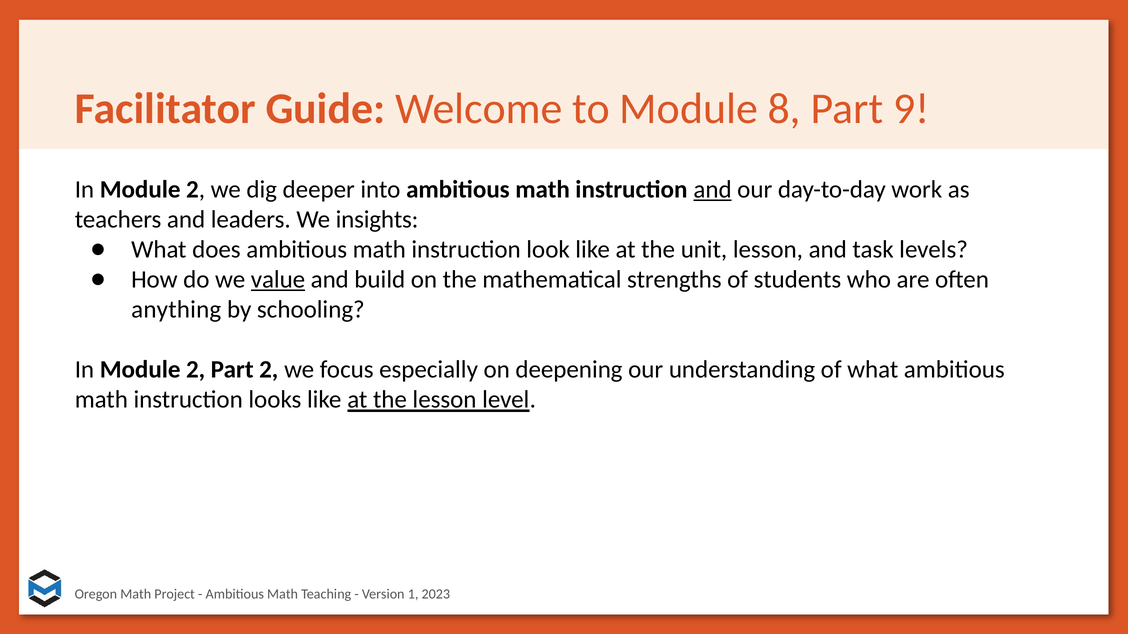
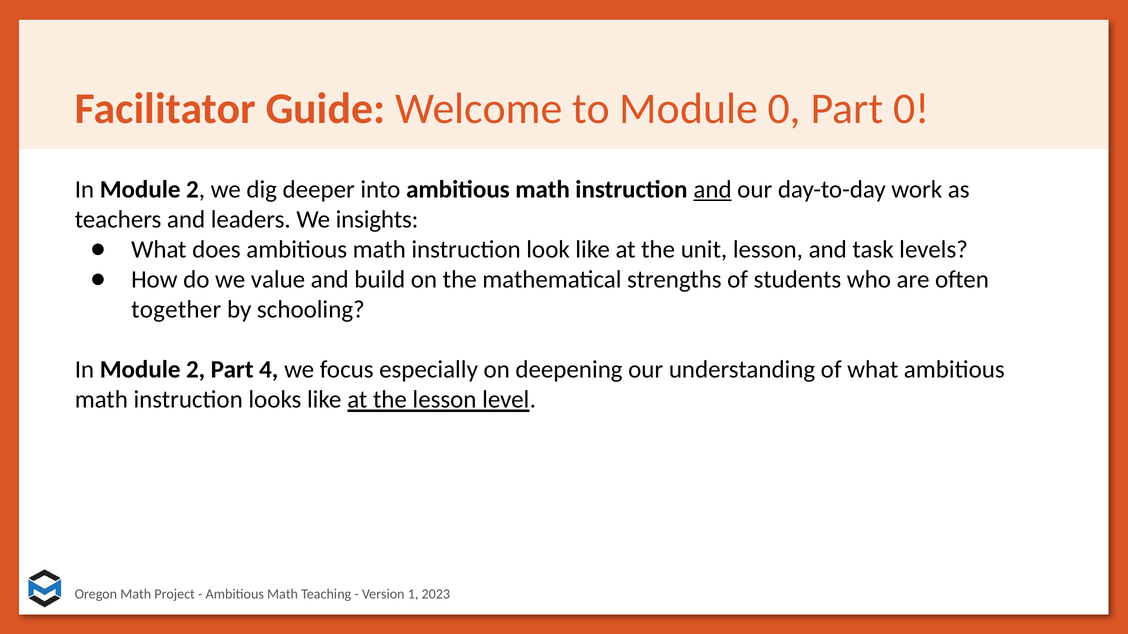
Module 8: 8 -> 0 (784, 109)
Part 9: 9 -> 0 (911, 109)
value underline: present -> none (278, 280)
anything: anything -> together (176, 310)
Part 2: 2 -> 4 (269, 370)
